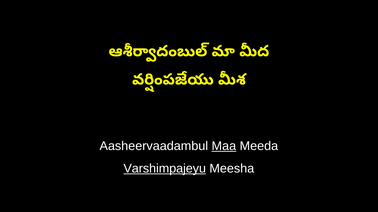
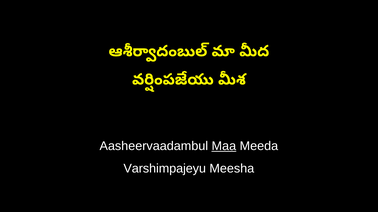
Varshimpajeyu underline: present -> none (165, 169)
